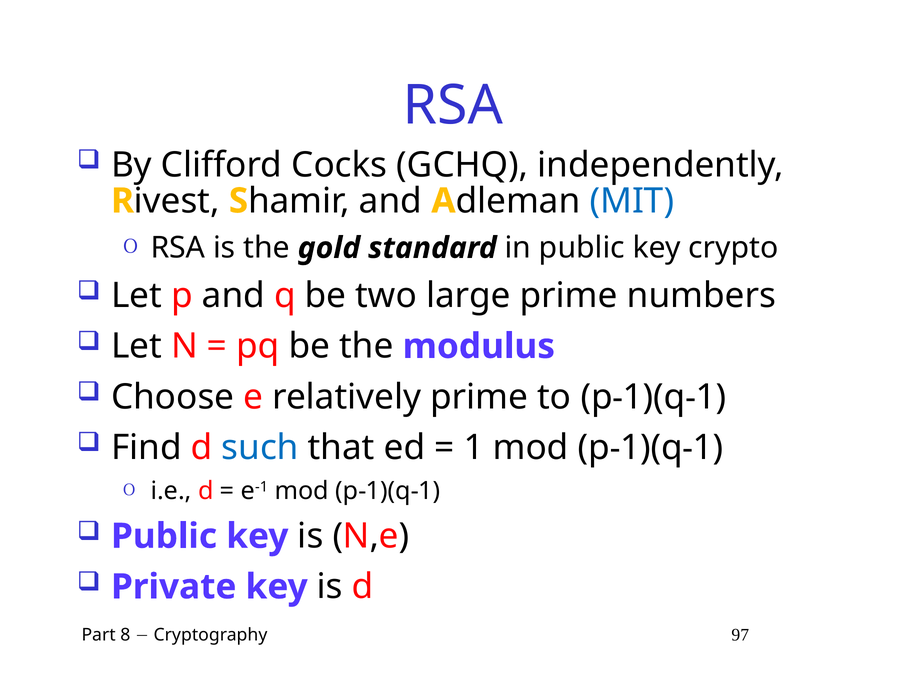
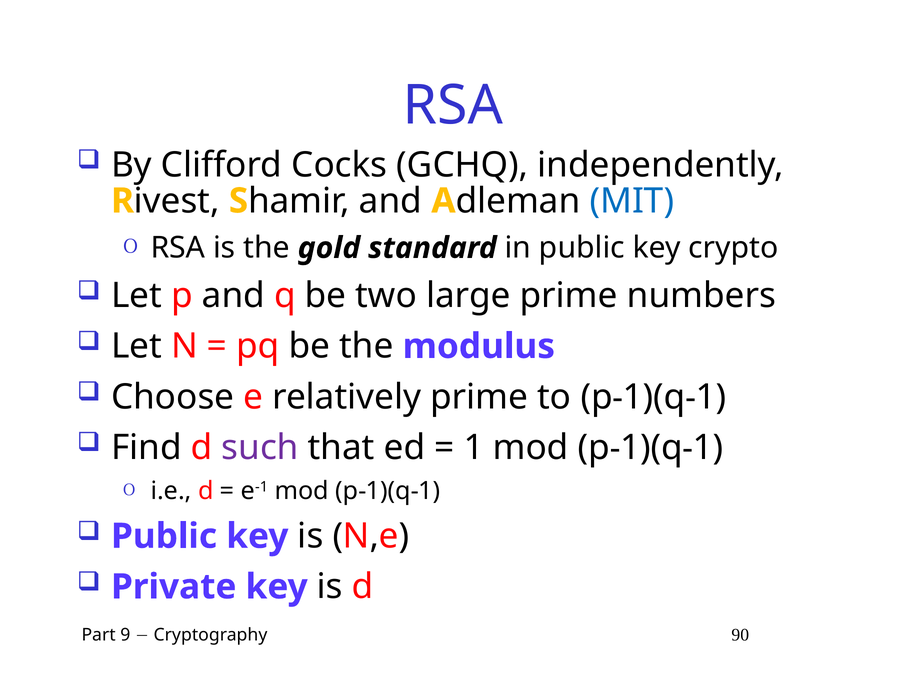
such colour: blue -> purple (260, 448)
8: 8 -> 9 (125, 635)
97: 97 -> 90 (740, 635)
